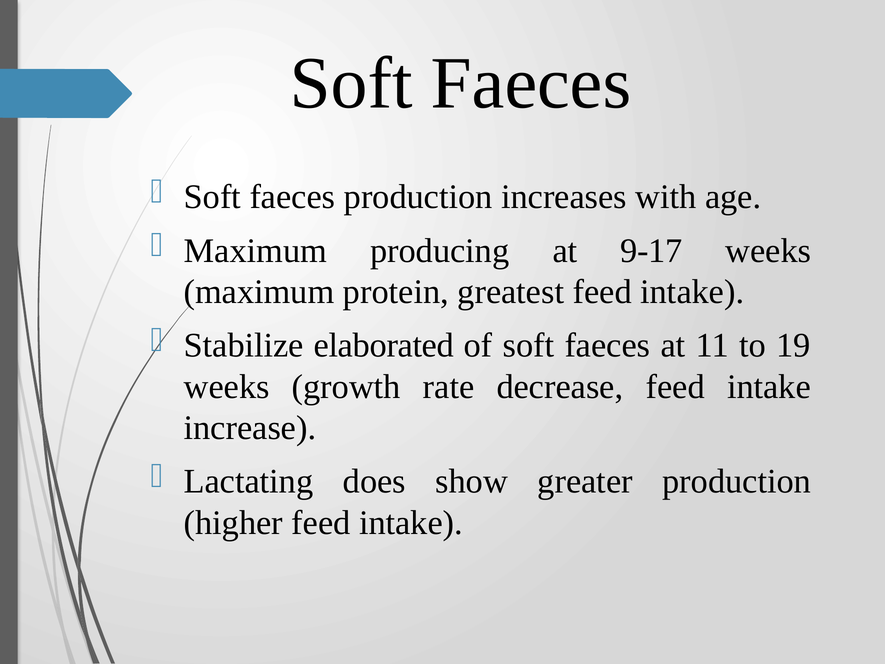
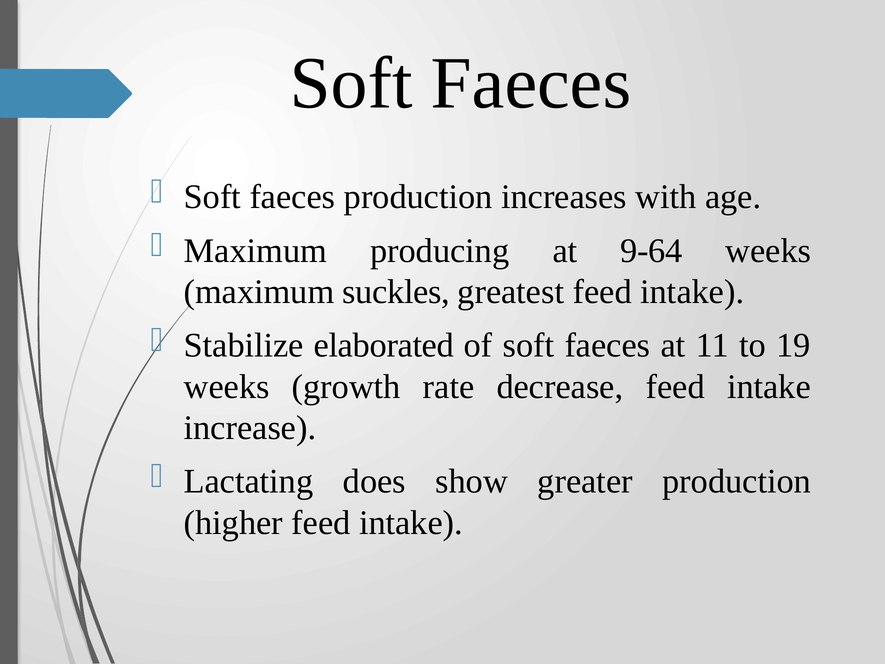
9-17: 9-17 -> 9-64 (651, 251)
protein: protein -> suckles (396, 292)
